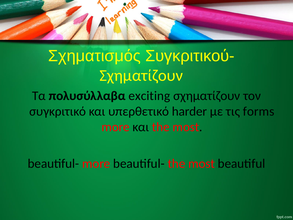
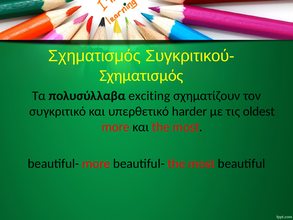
Σχηματίζουν: Σχηματίζουν -> Σχηματισμός (141, 75)
forms: forms -> oldest (259, 111)
